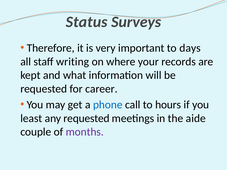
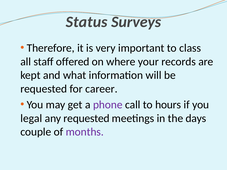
days: days -> class (190, 48)
writing: writing -> offered (73, 62)
phone colour: blue -> purple (108, 105)
least: least -> legal (31, 118)
aide: aide -> days (196, 118)
